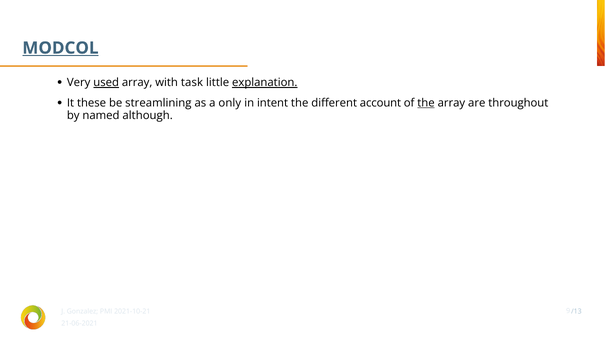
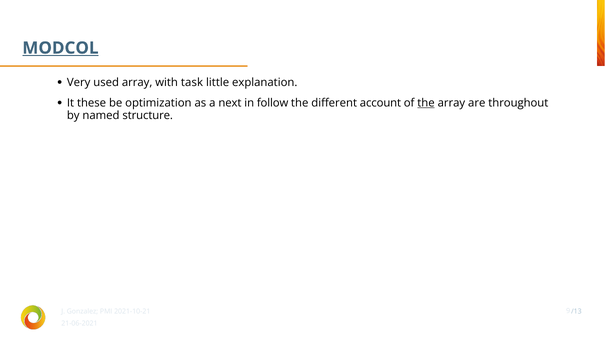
used underline: present -> none (106, 82)
explanation underline: present -> none (265, 82)
streamlining: streamlining -> optimization (158, 103)
only: only -> next (230, 103)
intent: intent -> follow (273, 103)
although: although -> structure (148, 115)
